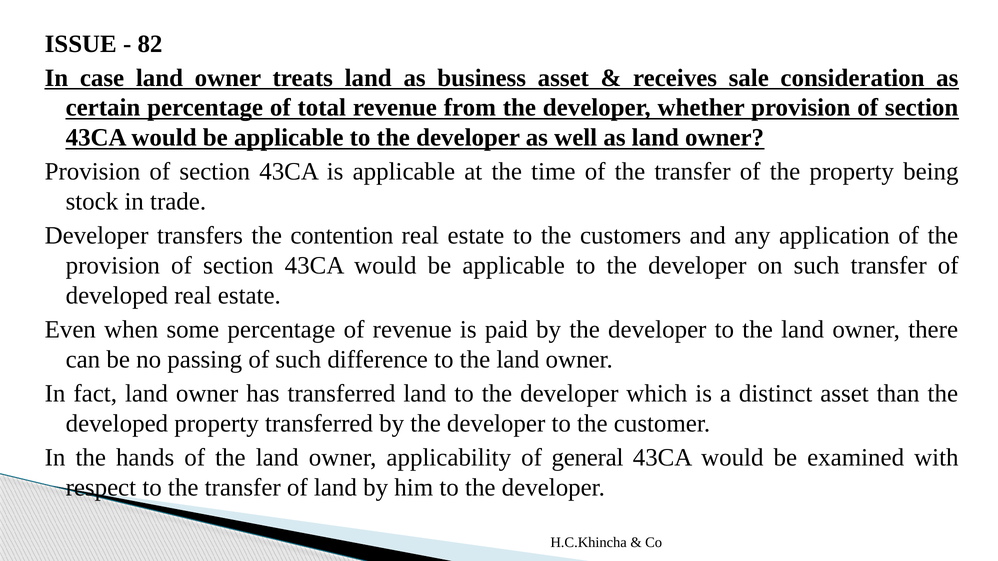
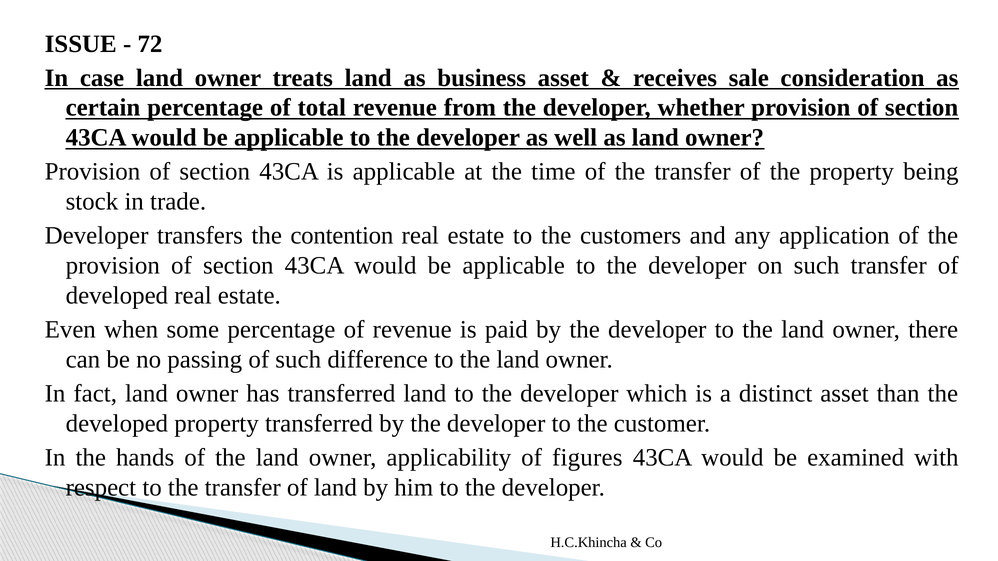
82: 82 -> 72 (150, 44)
general: general -> figures (587, 458)
